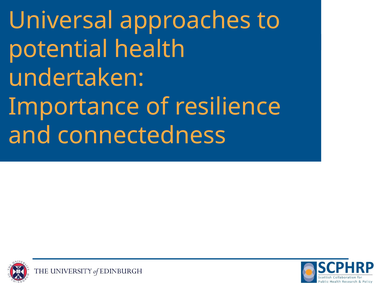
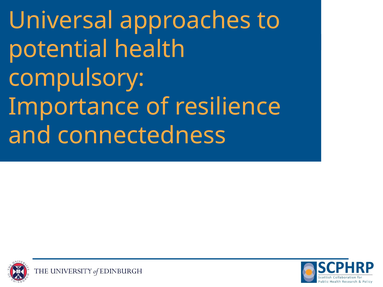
undertaken: undertaken -> compulsory (76, 78)
